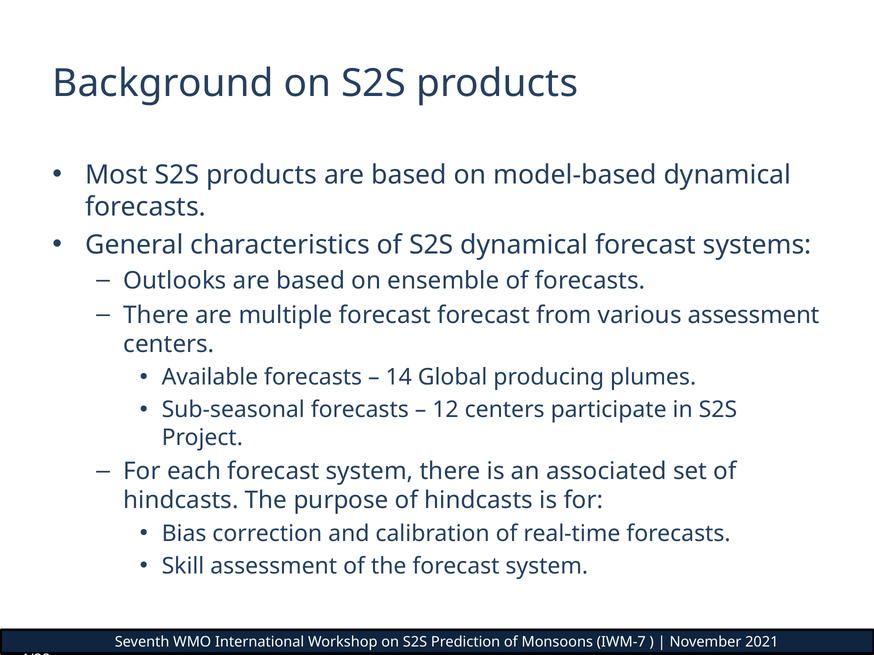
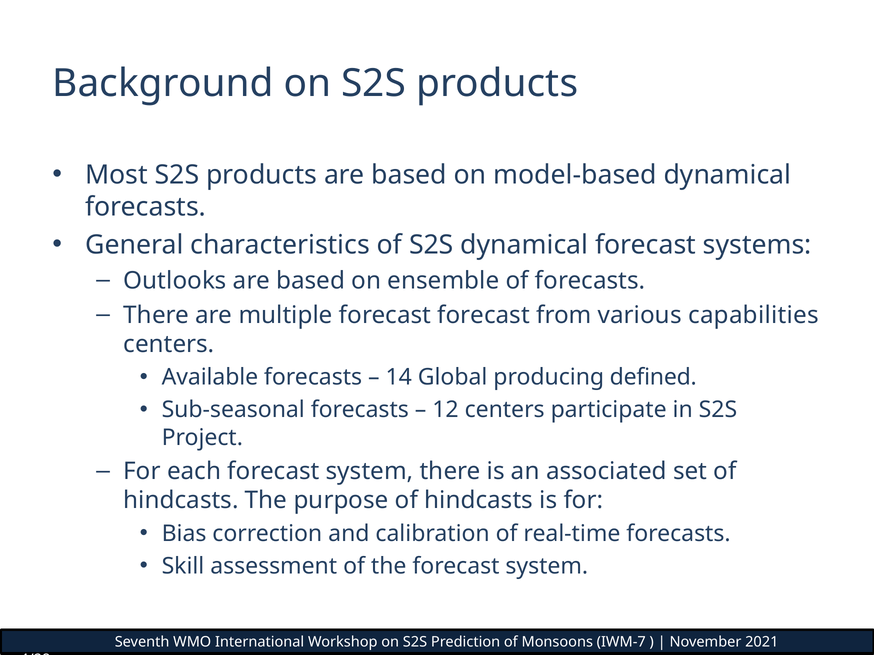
various assessment: assessment -> capabilities (753, 315)
plumes: plumes -> defined (653, 378)
